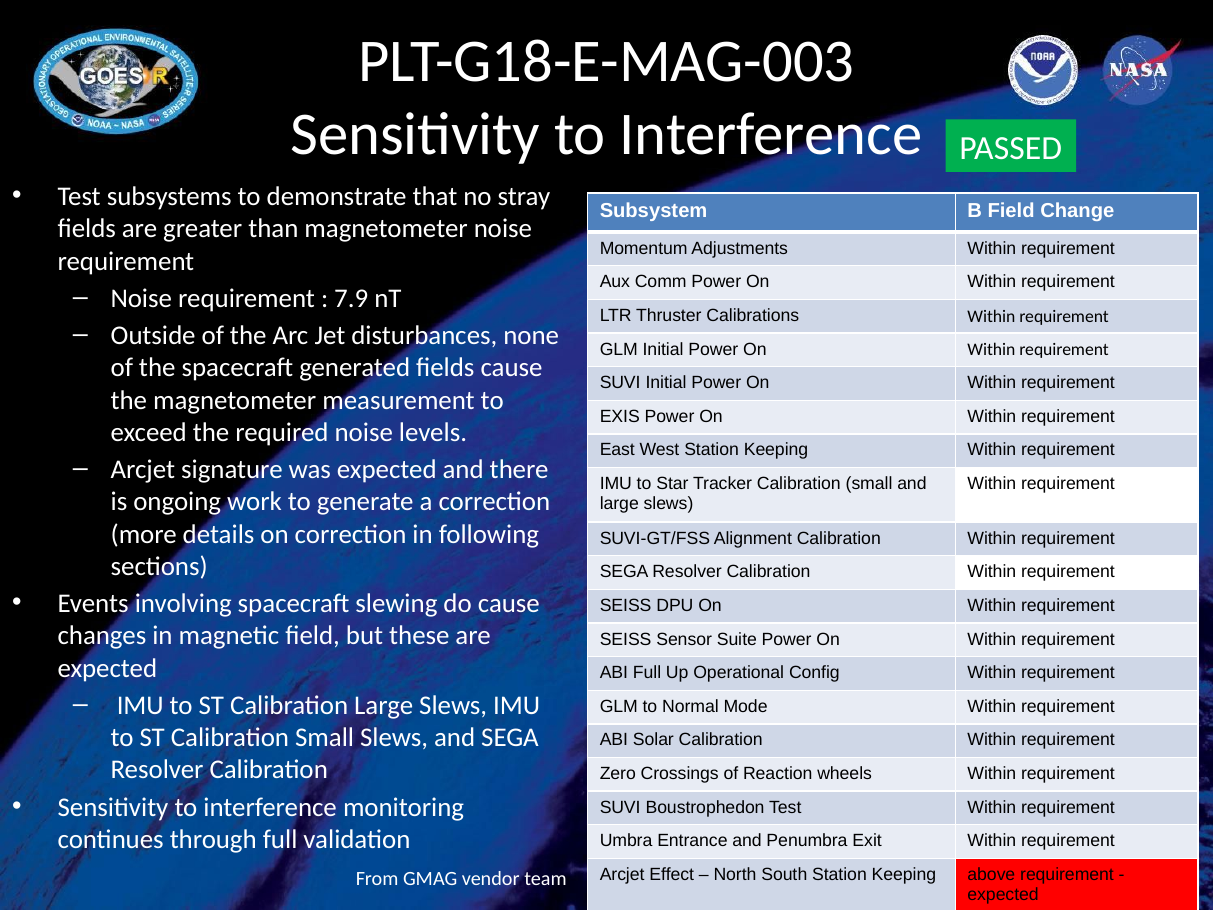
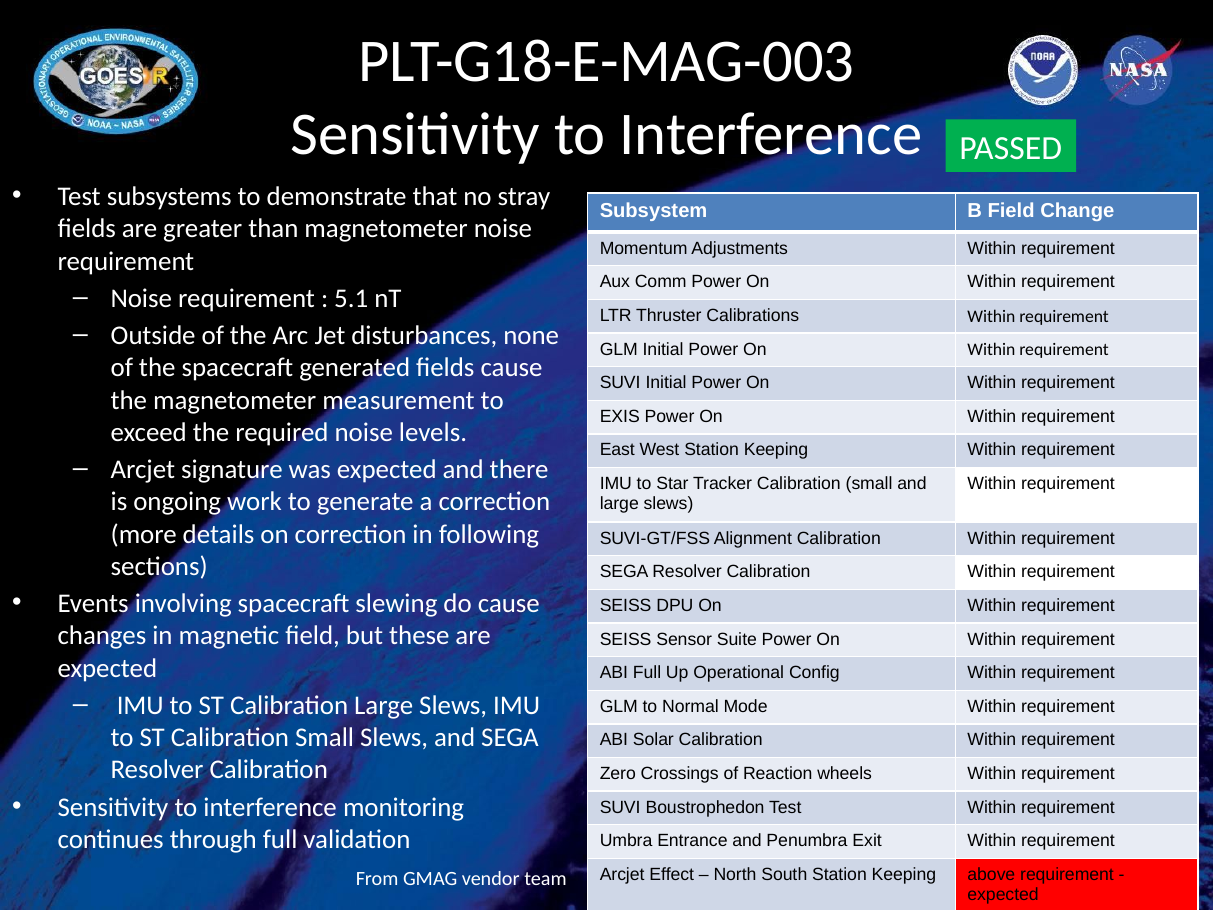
7.9: 7.9 -> 5.1 (351, 298)
